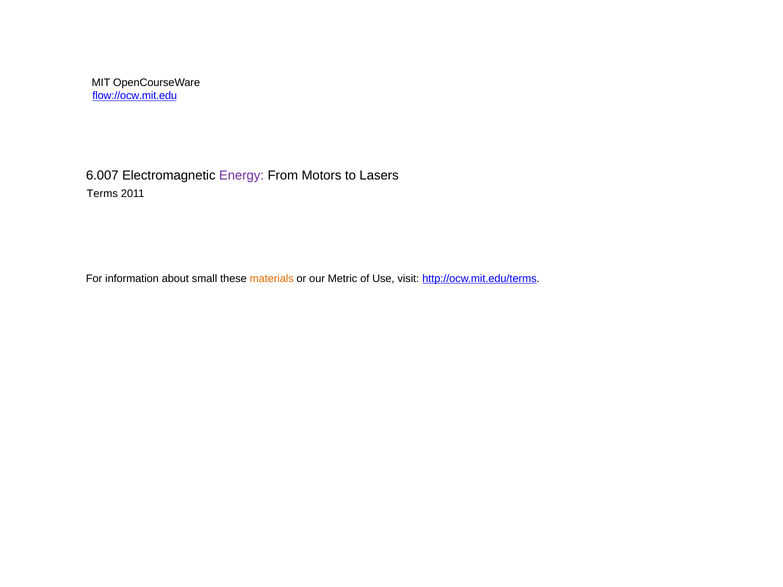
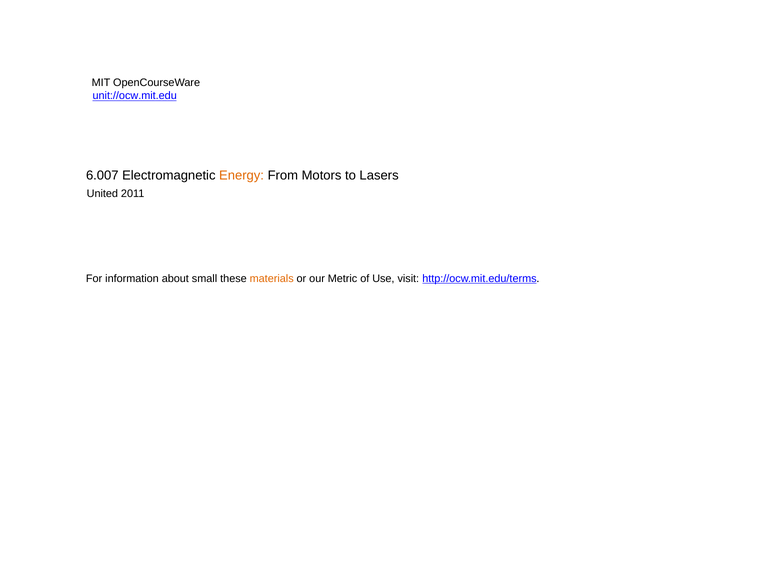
flow://ocw.mit.edu: flow://ocw.mit.edu -> unit://ocw.mit.edu (135, 96)
Energy colour: purple -> orange (242, 176)
Terms: Terms -> United (102, 194)
